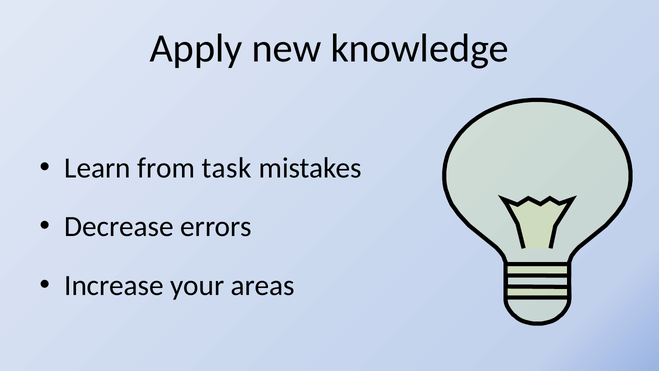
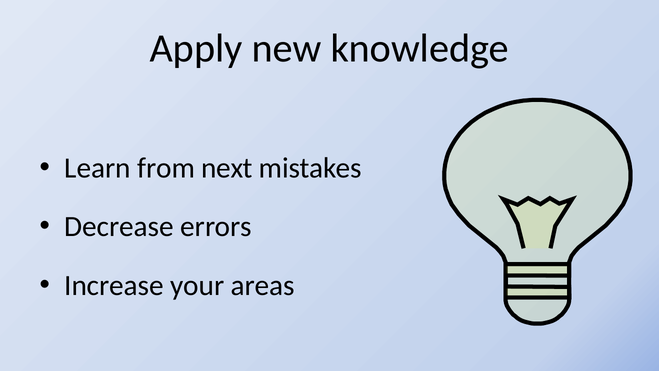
task: task -> next (227, 168)
